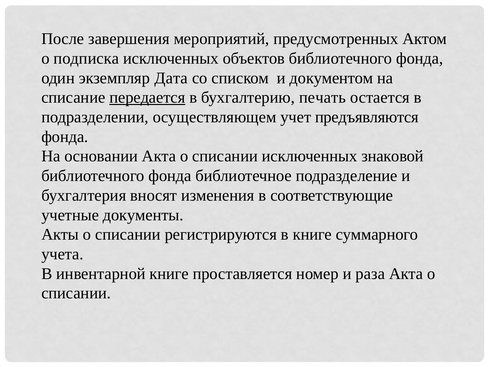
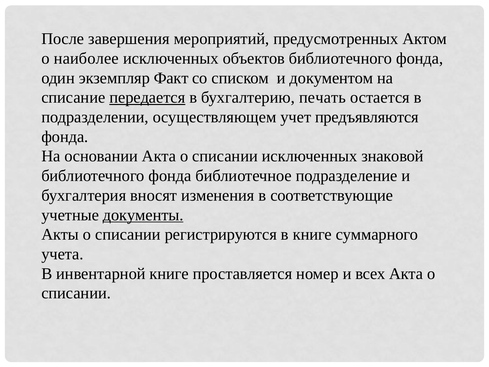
подписка: подписка -> наиболее (86, 58)
Дата: Дата -> Факт (171, 78)
документы underline: none -> present (143, 215)
раза: раза -> всех (370, 274)
